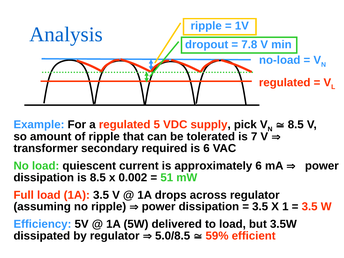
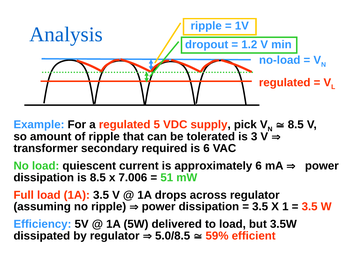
7.8: 7.8 -> 1.2 (249, 45)
7: 7 -> 3 (254, 137)
0.002: 0.002 -> 7.006 (133, 178)
